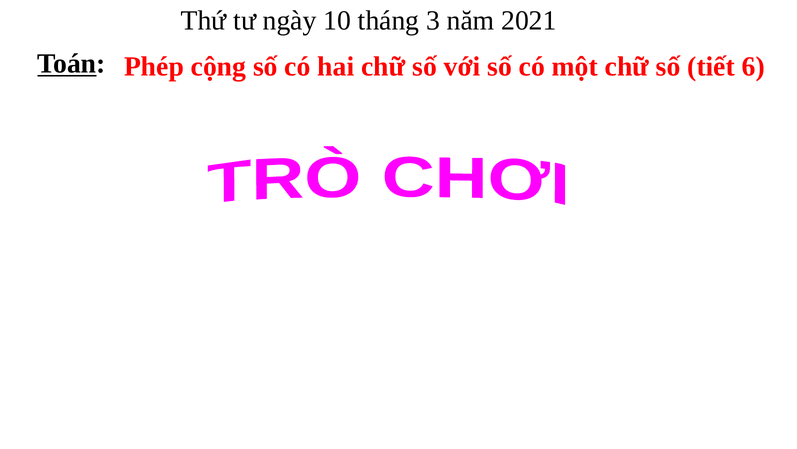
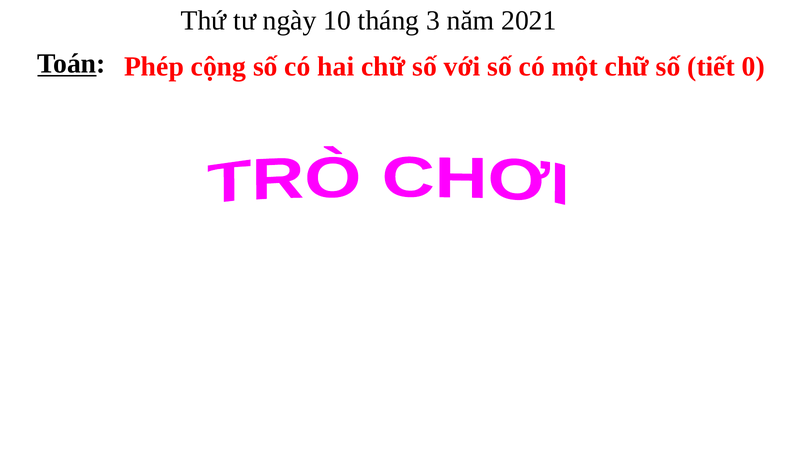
6: 6 -> 0 (753, 67)
